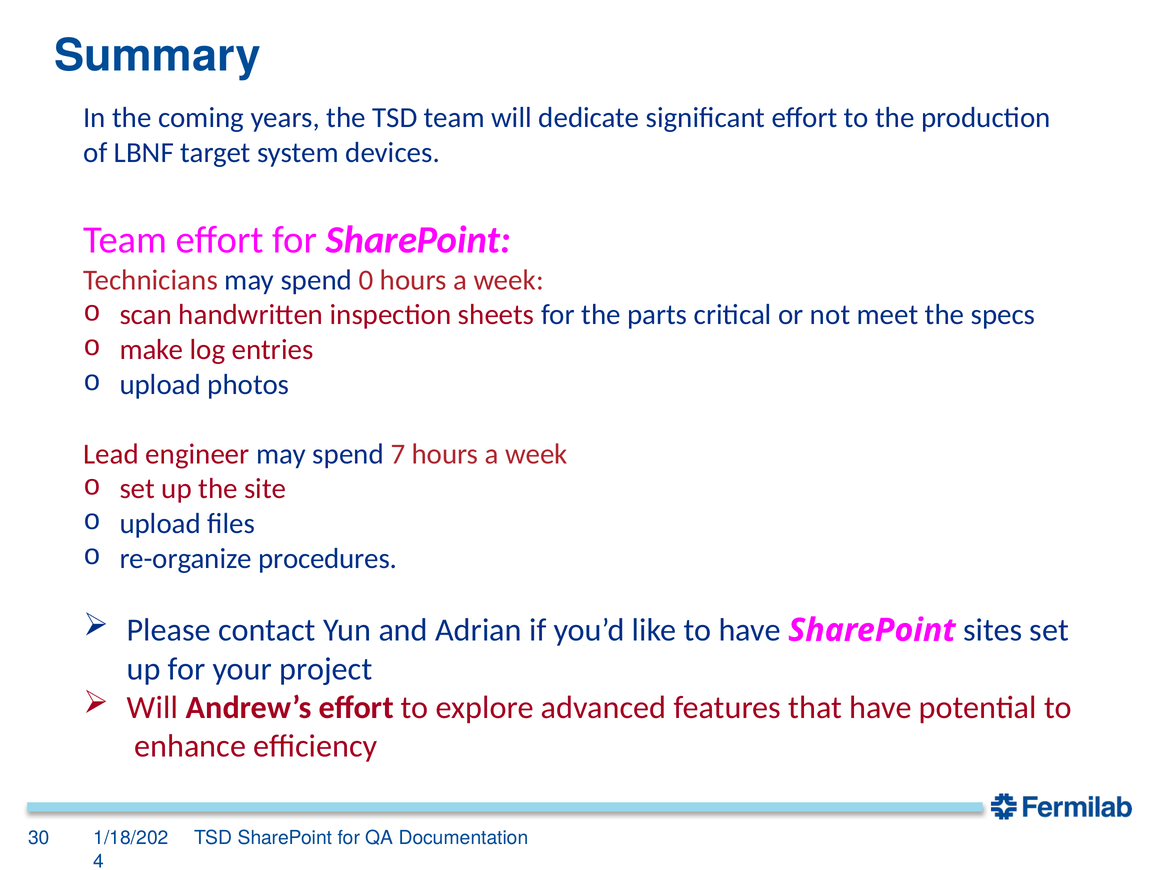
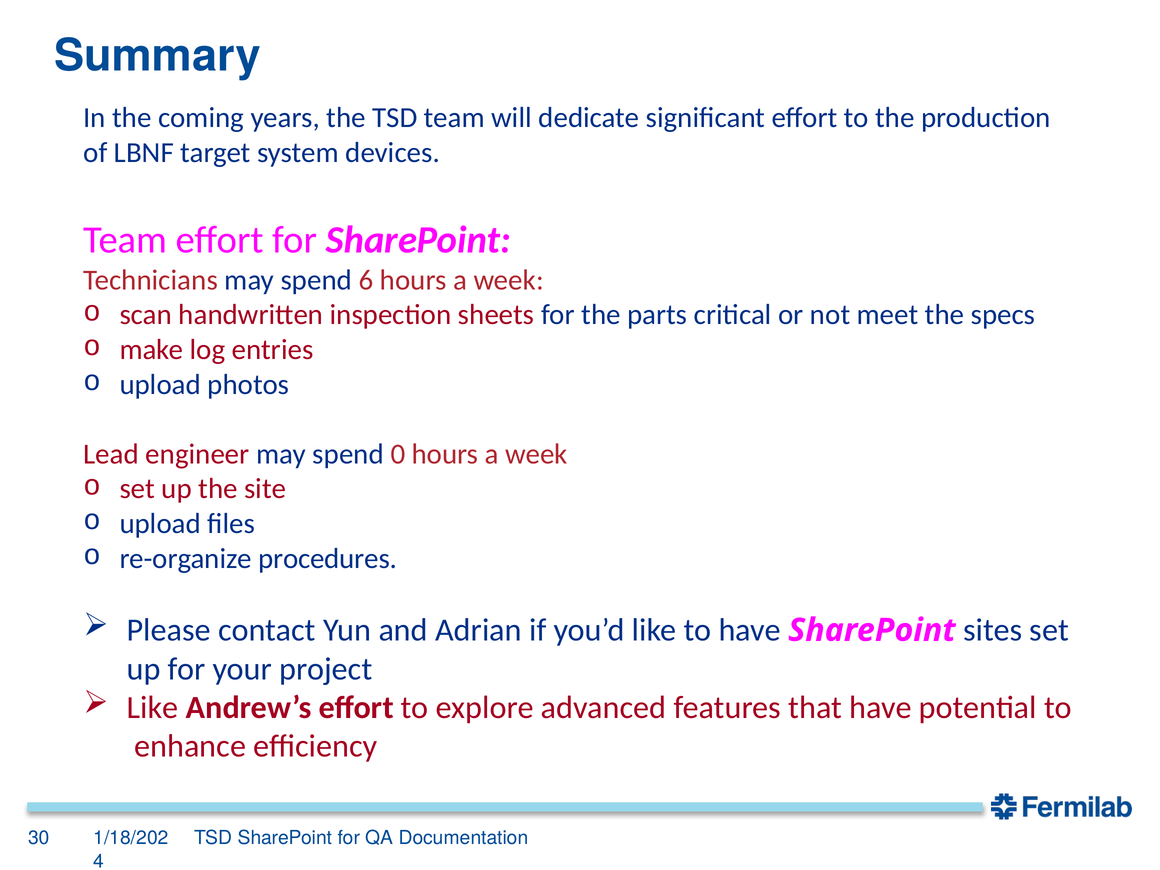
0: 0 -> 6 (366, 280)
7: 7 -> 0 (398, 454)
Will: Will -> Like (153, 708)
